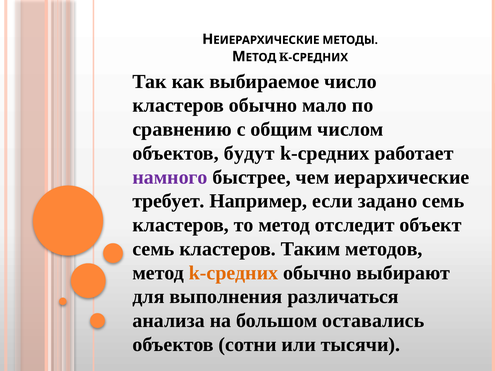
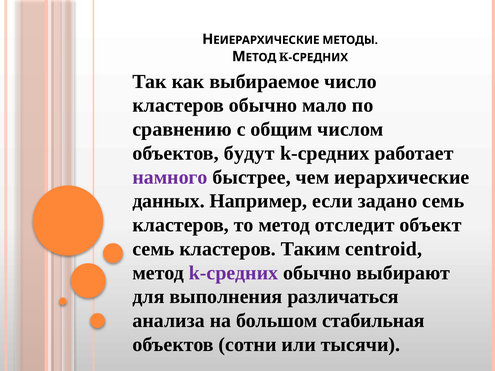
требует: требует -> данных (169, 201)
методов: методов -> centroid (384, 249)
k-средних colour: orange -> purple (234, 273)
оставались: оставались -> стабильная (373, 321)
